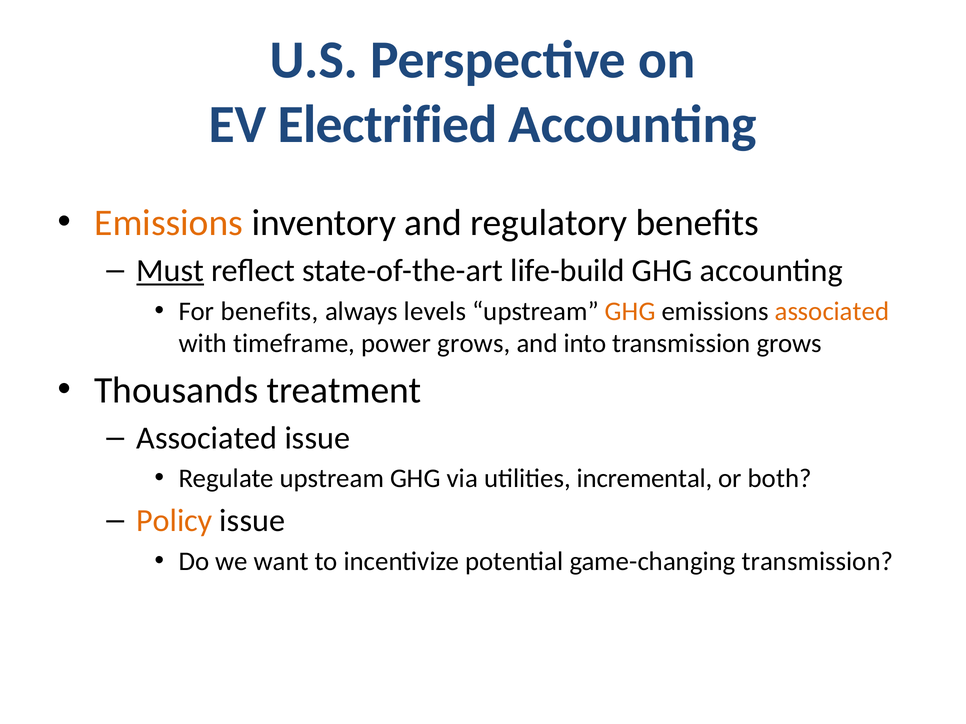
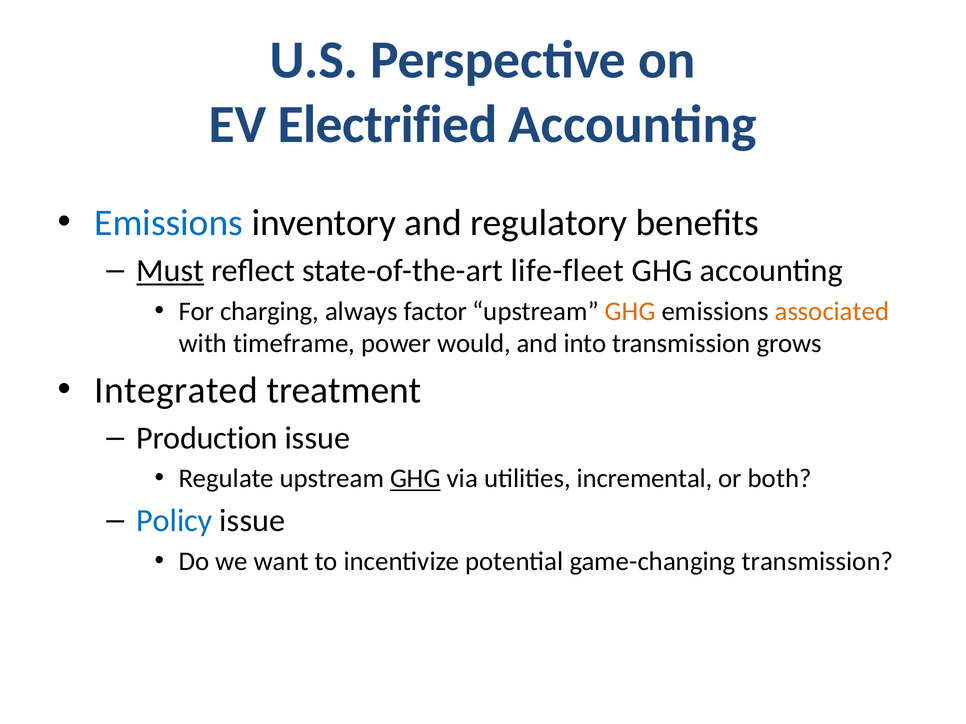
Emissions colour: orange -> blue (169, 223)
life-build: life-build -> life-fleet (567, 271)
For benefits: benefits -> charging (270, 311)
levels: levels -> factor (435, 311)
power grows: grows -> would (474, 344)
Thousands: Thousands -> Integrated (176, 391)
Associated: Associated -> Production (207, 438)
GHG underline: none -> present (415, 479)
Policy colour: orange -> blue (174, 521)
